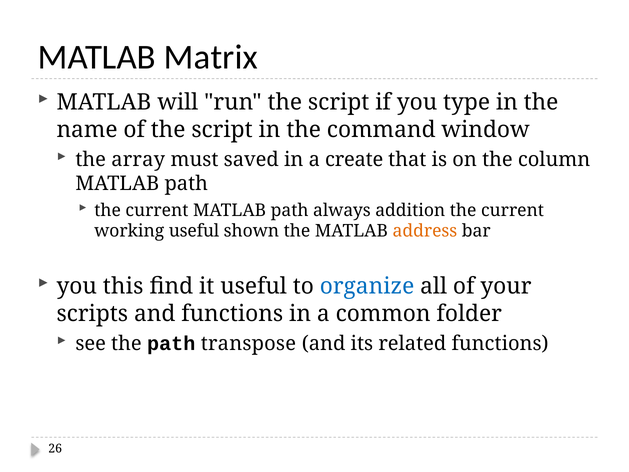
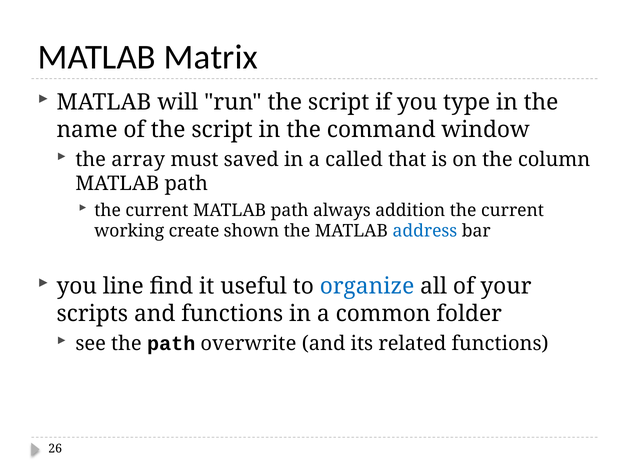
create: create -> called (354, 159)
working useful: useful -> create (194, 231)
address colour: orange -> blue (425, 231)
this: this -> line (123, 286)
transpose: transpose -> overwrite (248, 343)
